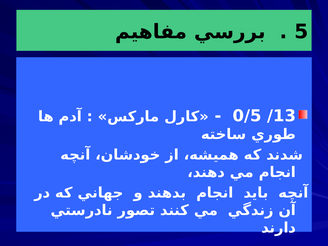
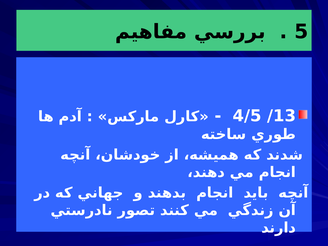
0/5: 0/5 -> 4/5 (247, 116)
